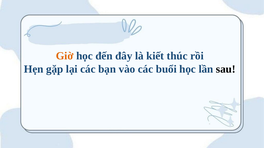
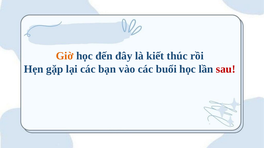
sau colour: black -> red (226, 69)
